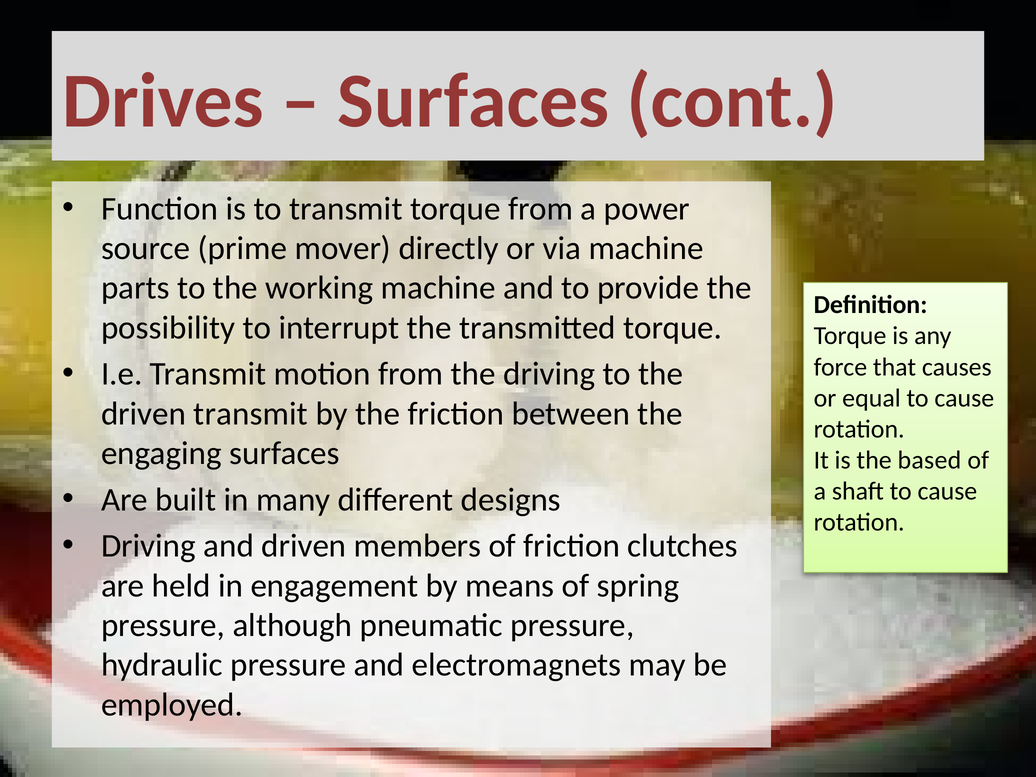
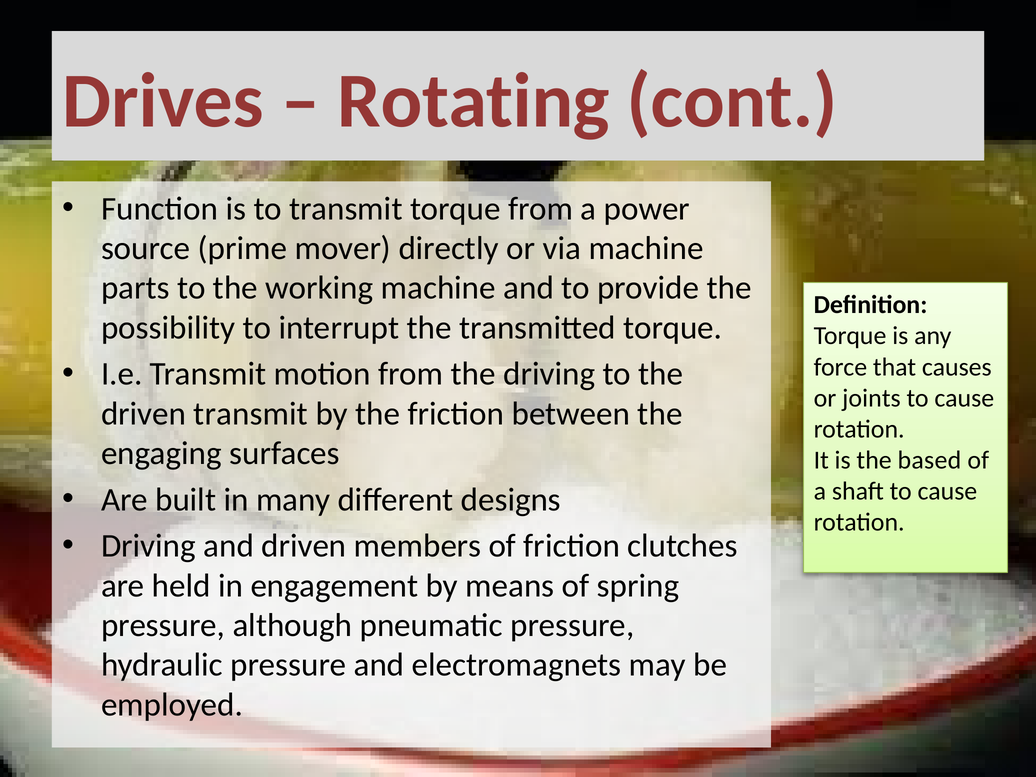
Surfaces: Surfaces -> Rotating (474, 101)
equal: equal -> joints (871, 398)
